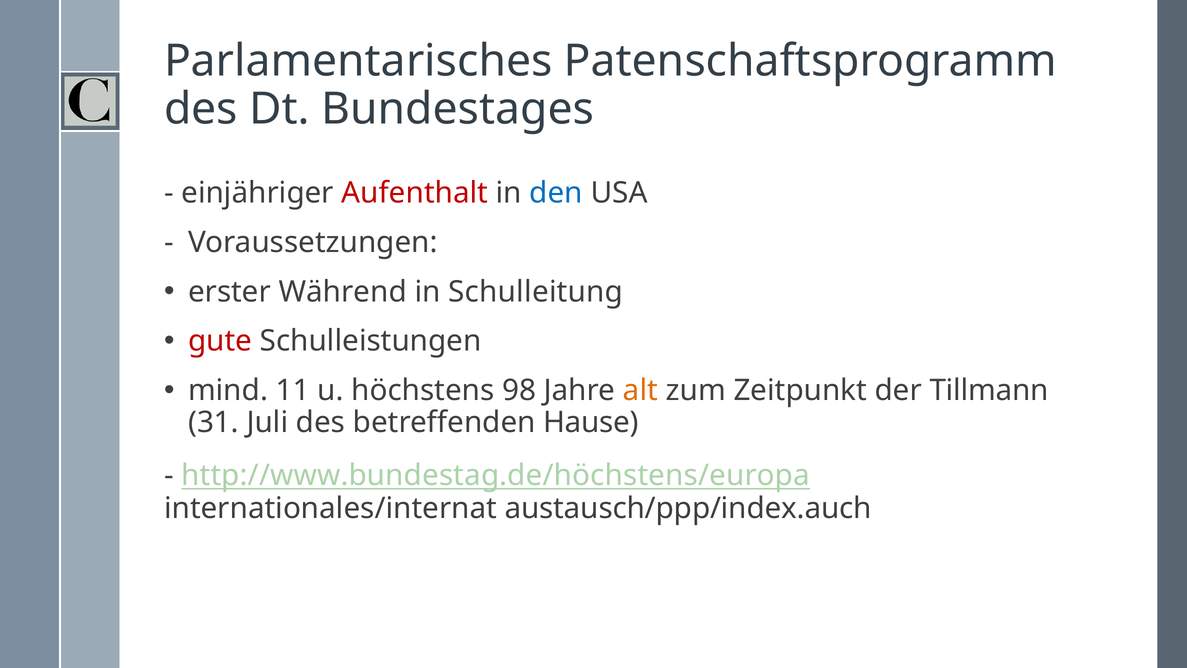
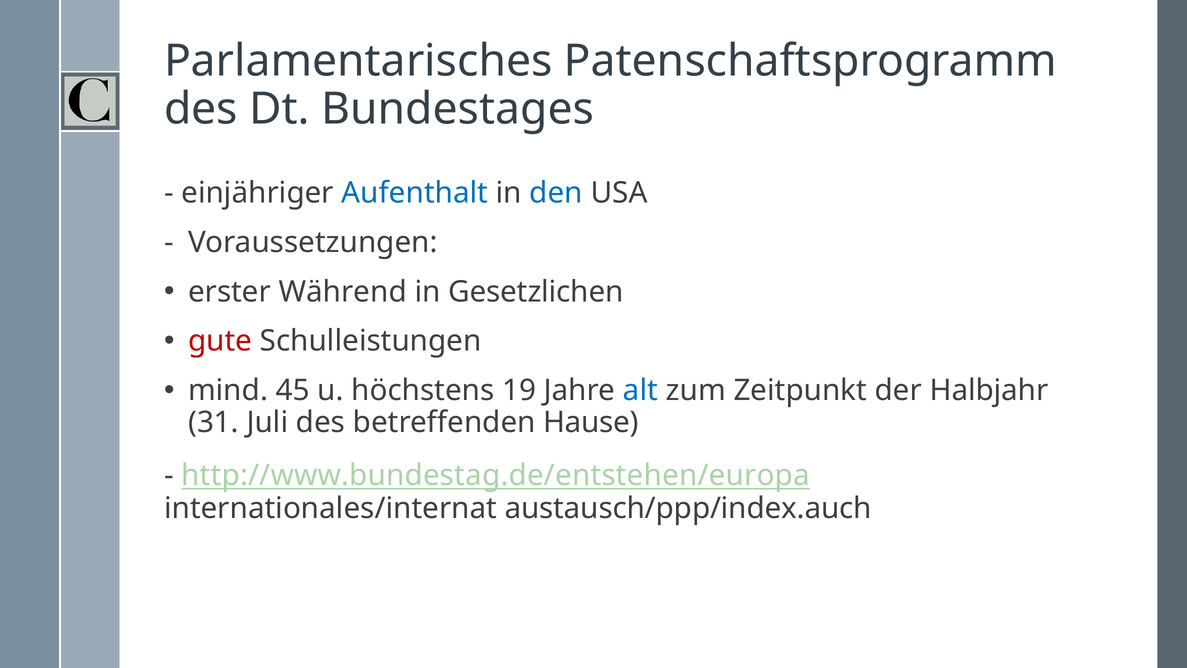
Aufenthalt colour: red -> blue (415, 193)
Schulleitung: Schulleitung -> Gesetzlichen (536, 292)
11: 11 -> 45 (293, 390)
98: 98 -> 19 (519, 390)
alt colour: orange -> blue (640, 390)
Tillmann: Tillmann -> Halbjahr (989, 390)
http://www.bundestag.de/höchstens/europa: http://www.bundestag.de/höchstens/europa -> http://www.bundestag.de/entstehen/europa (496, 475)
